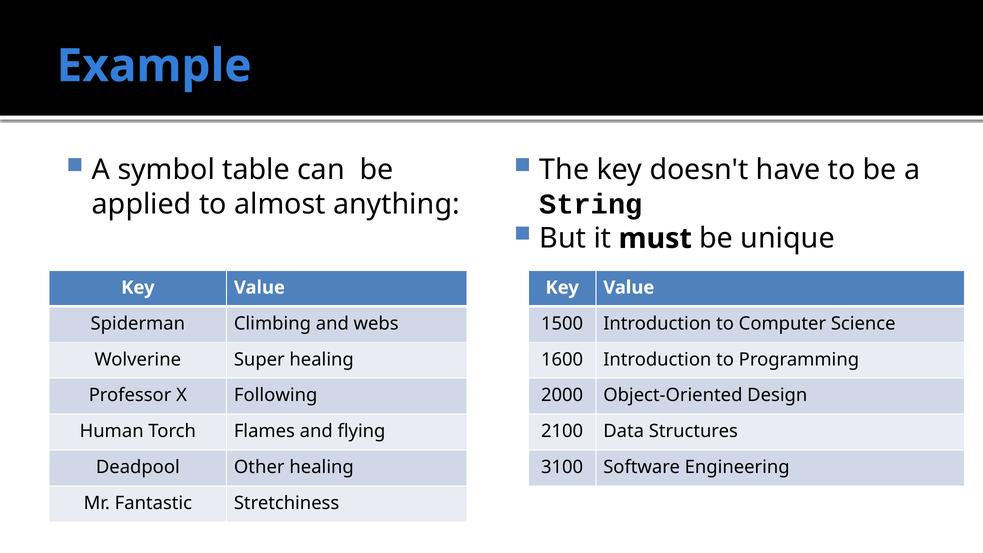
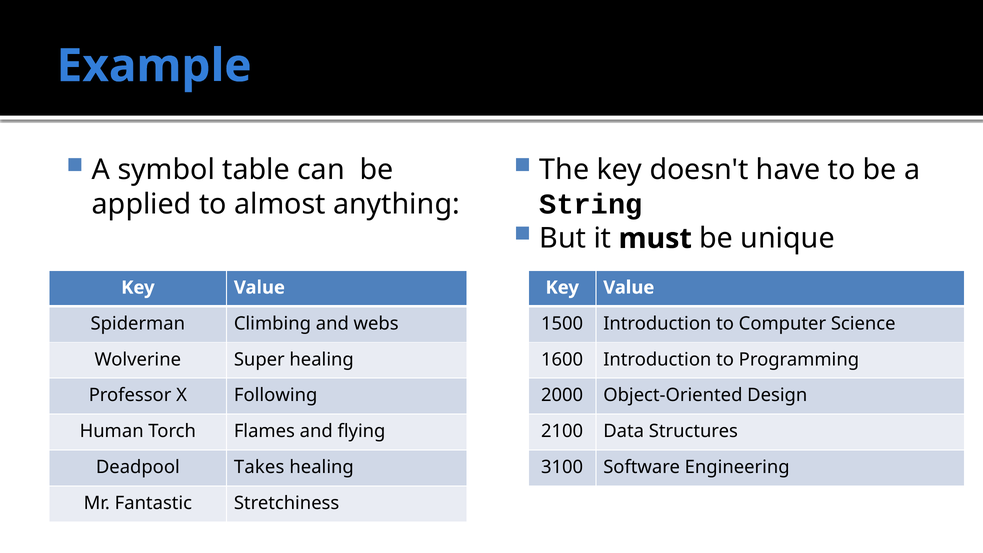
Other: Other -> Takes (259, 467)
